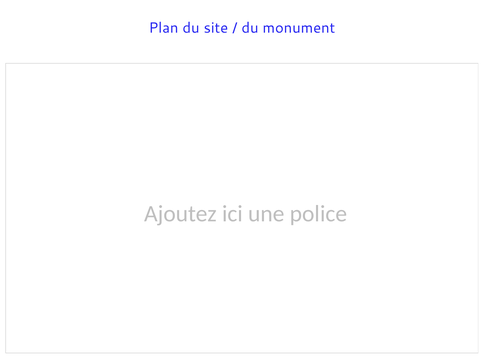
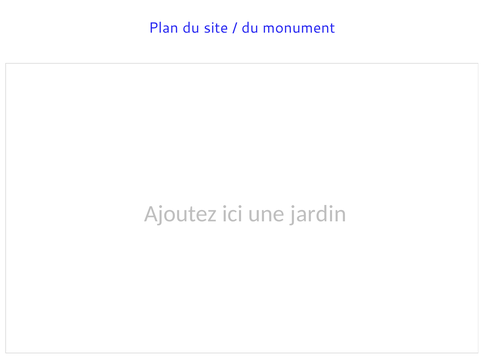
police: police -> jardin (318, 214)
